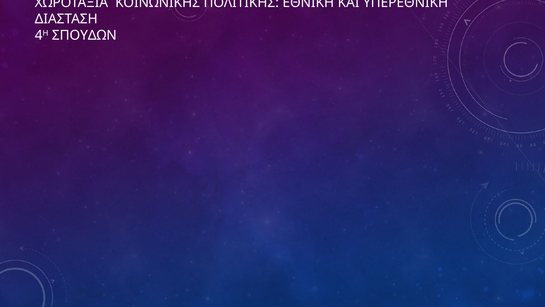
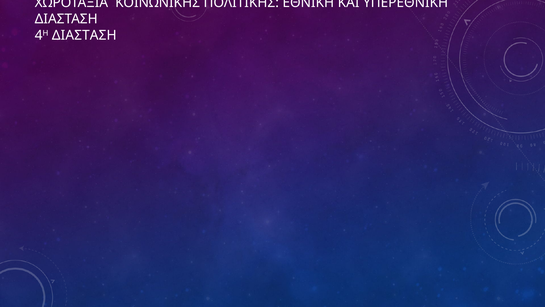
4Η ΣΠΟΥΔΩΝ: ΣΠΟΥΔΩΝ -> ΔΙΑΣΤΑΣΗ (84, 35)
